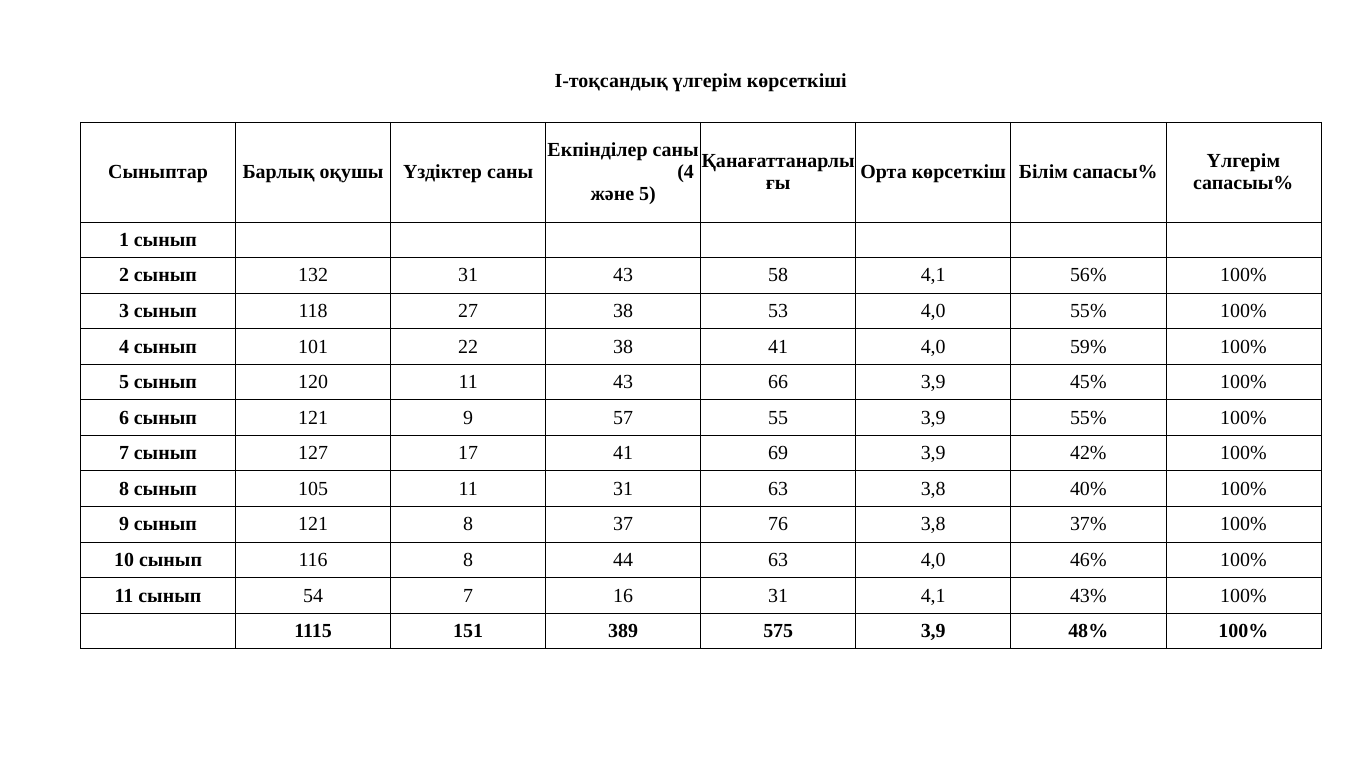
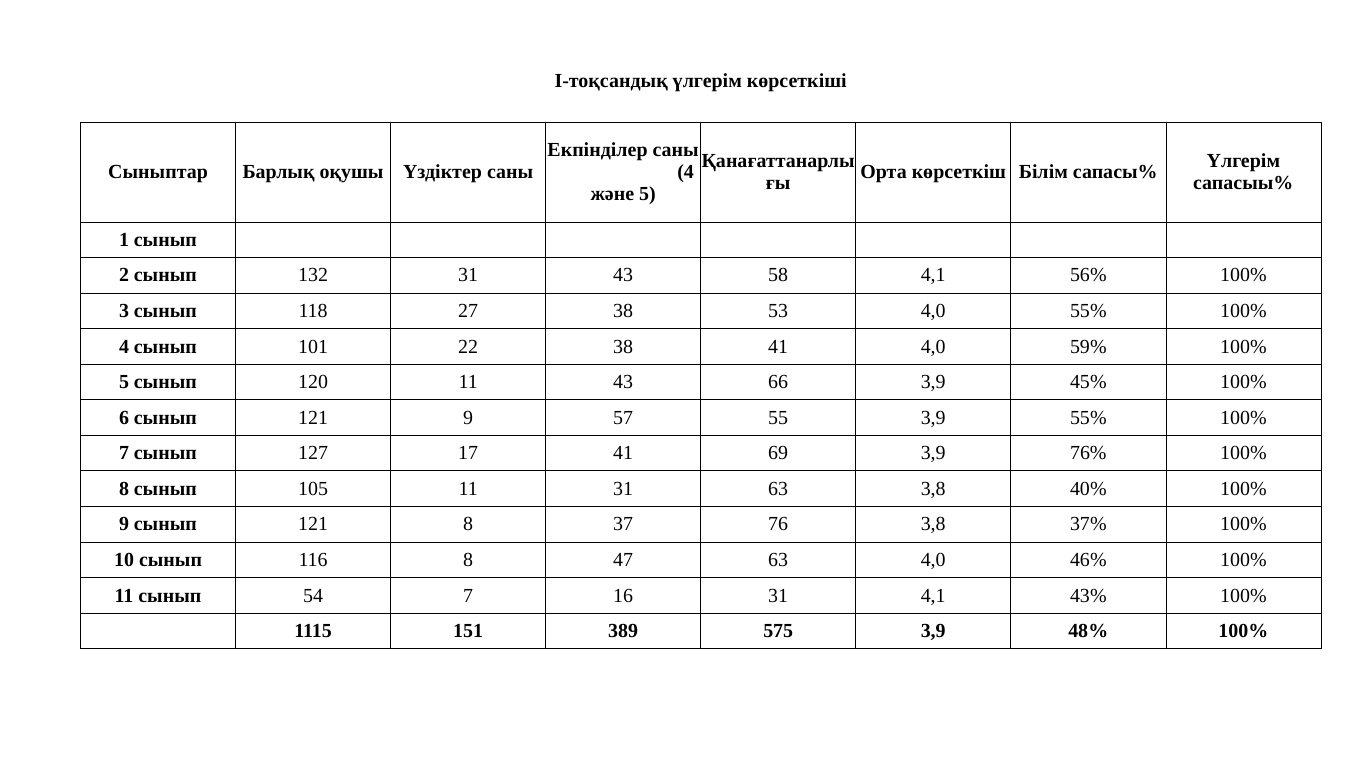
42%: 42% -> 76% (1088, 453)
44: 44 -> 47 (623, 560)
